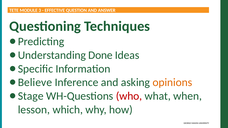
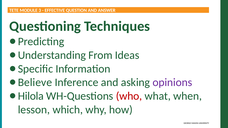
Done: Done -> From (100, 55)
opinions colour: orange -> purple (172, 83)
Stage: Stage -> Hilola (31, 96)
